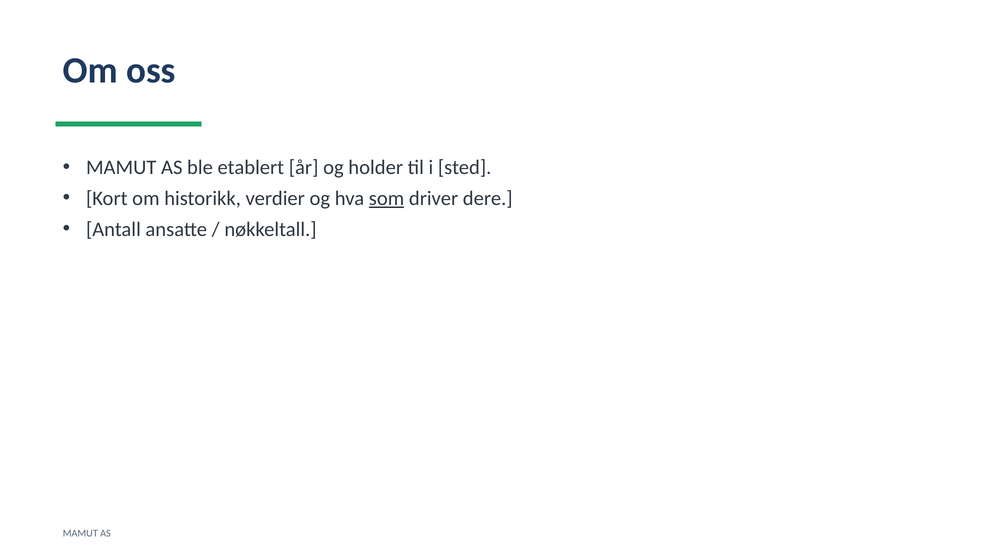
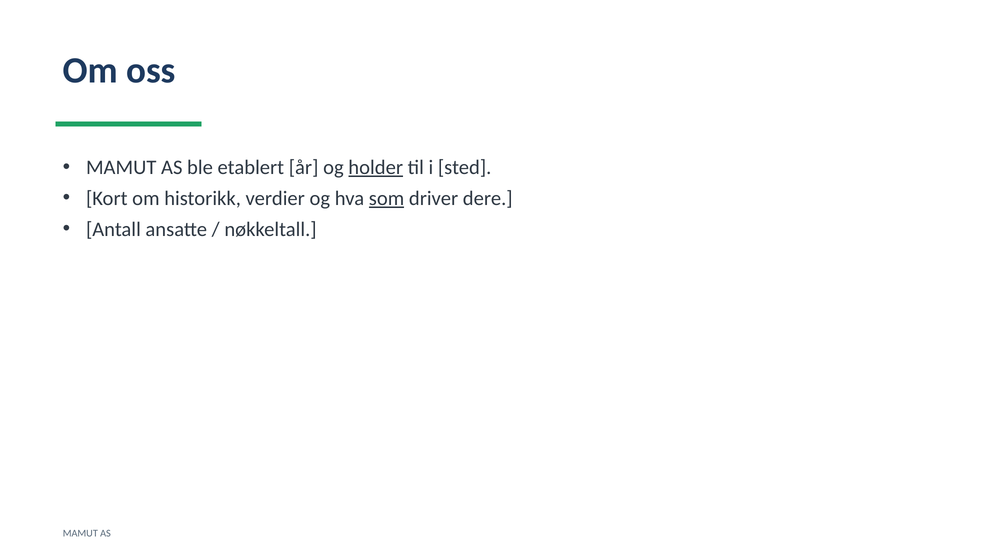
holder underline: none -> present (376, 167)
